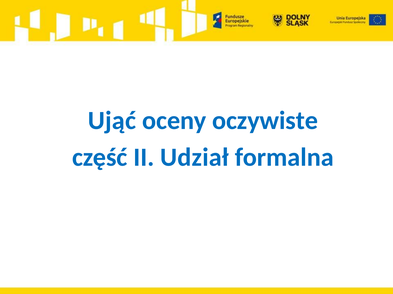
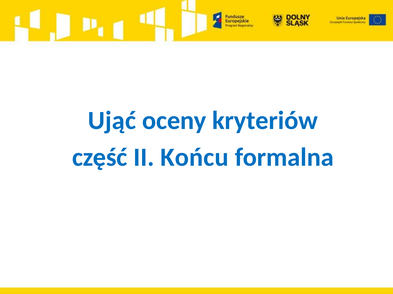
oczywiste: oczywiste -> kryteriów (265, 121)
Udział: Udział -> Końcu (194, 158)
